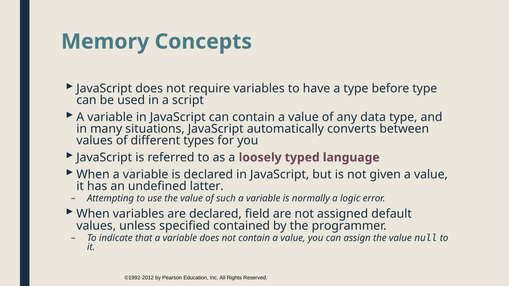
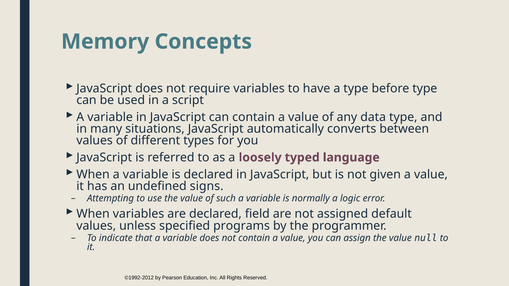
latter: latter -> signs (207, 186)
contained: contained -> programs (242, 226)
